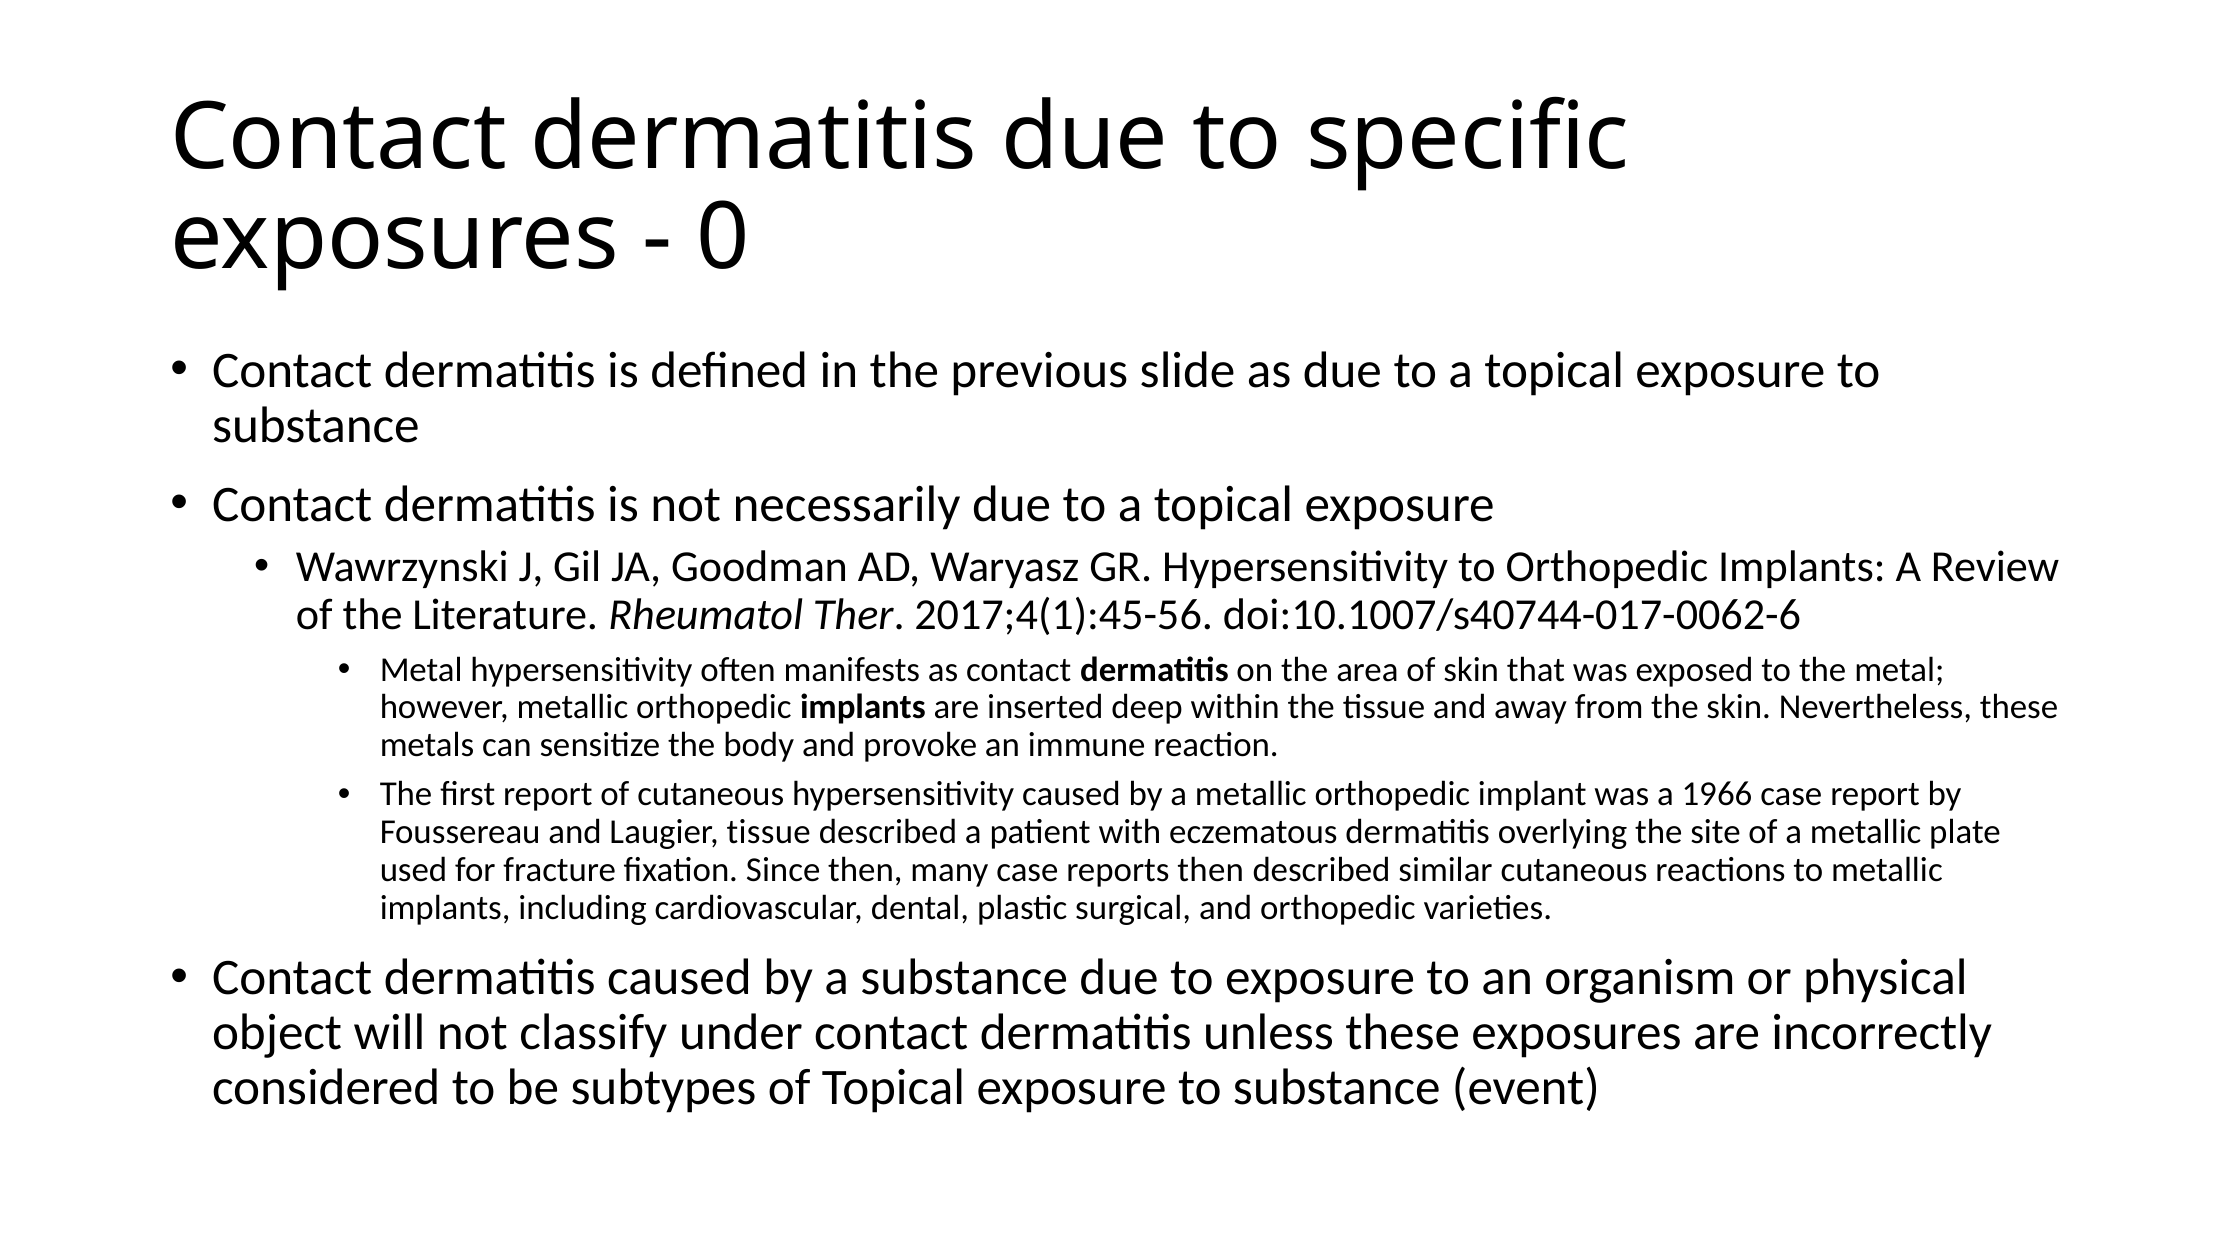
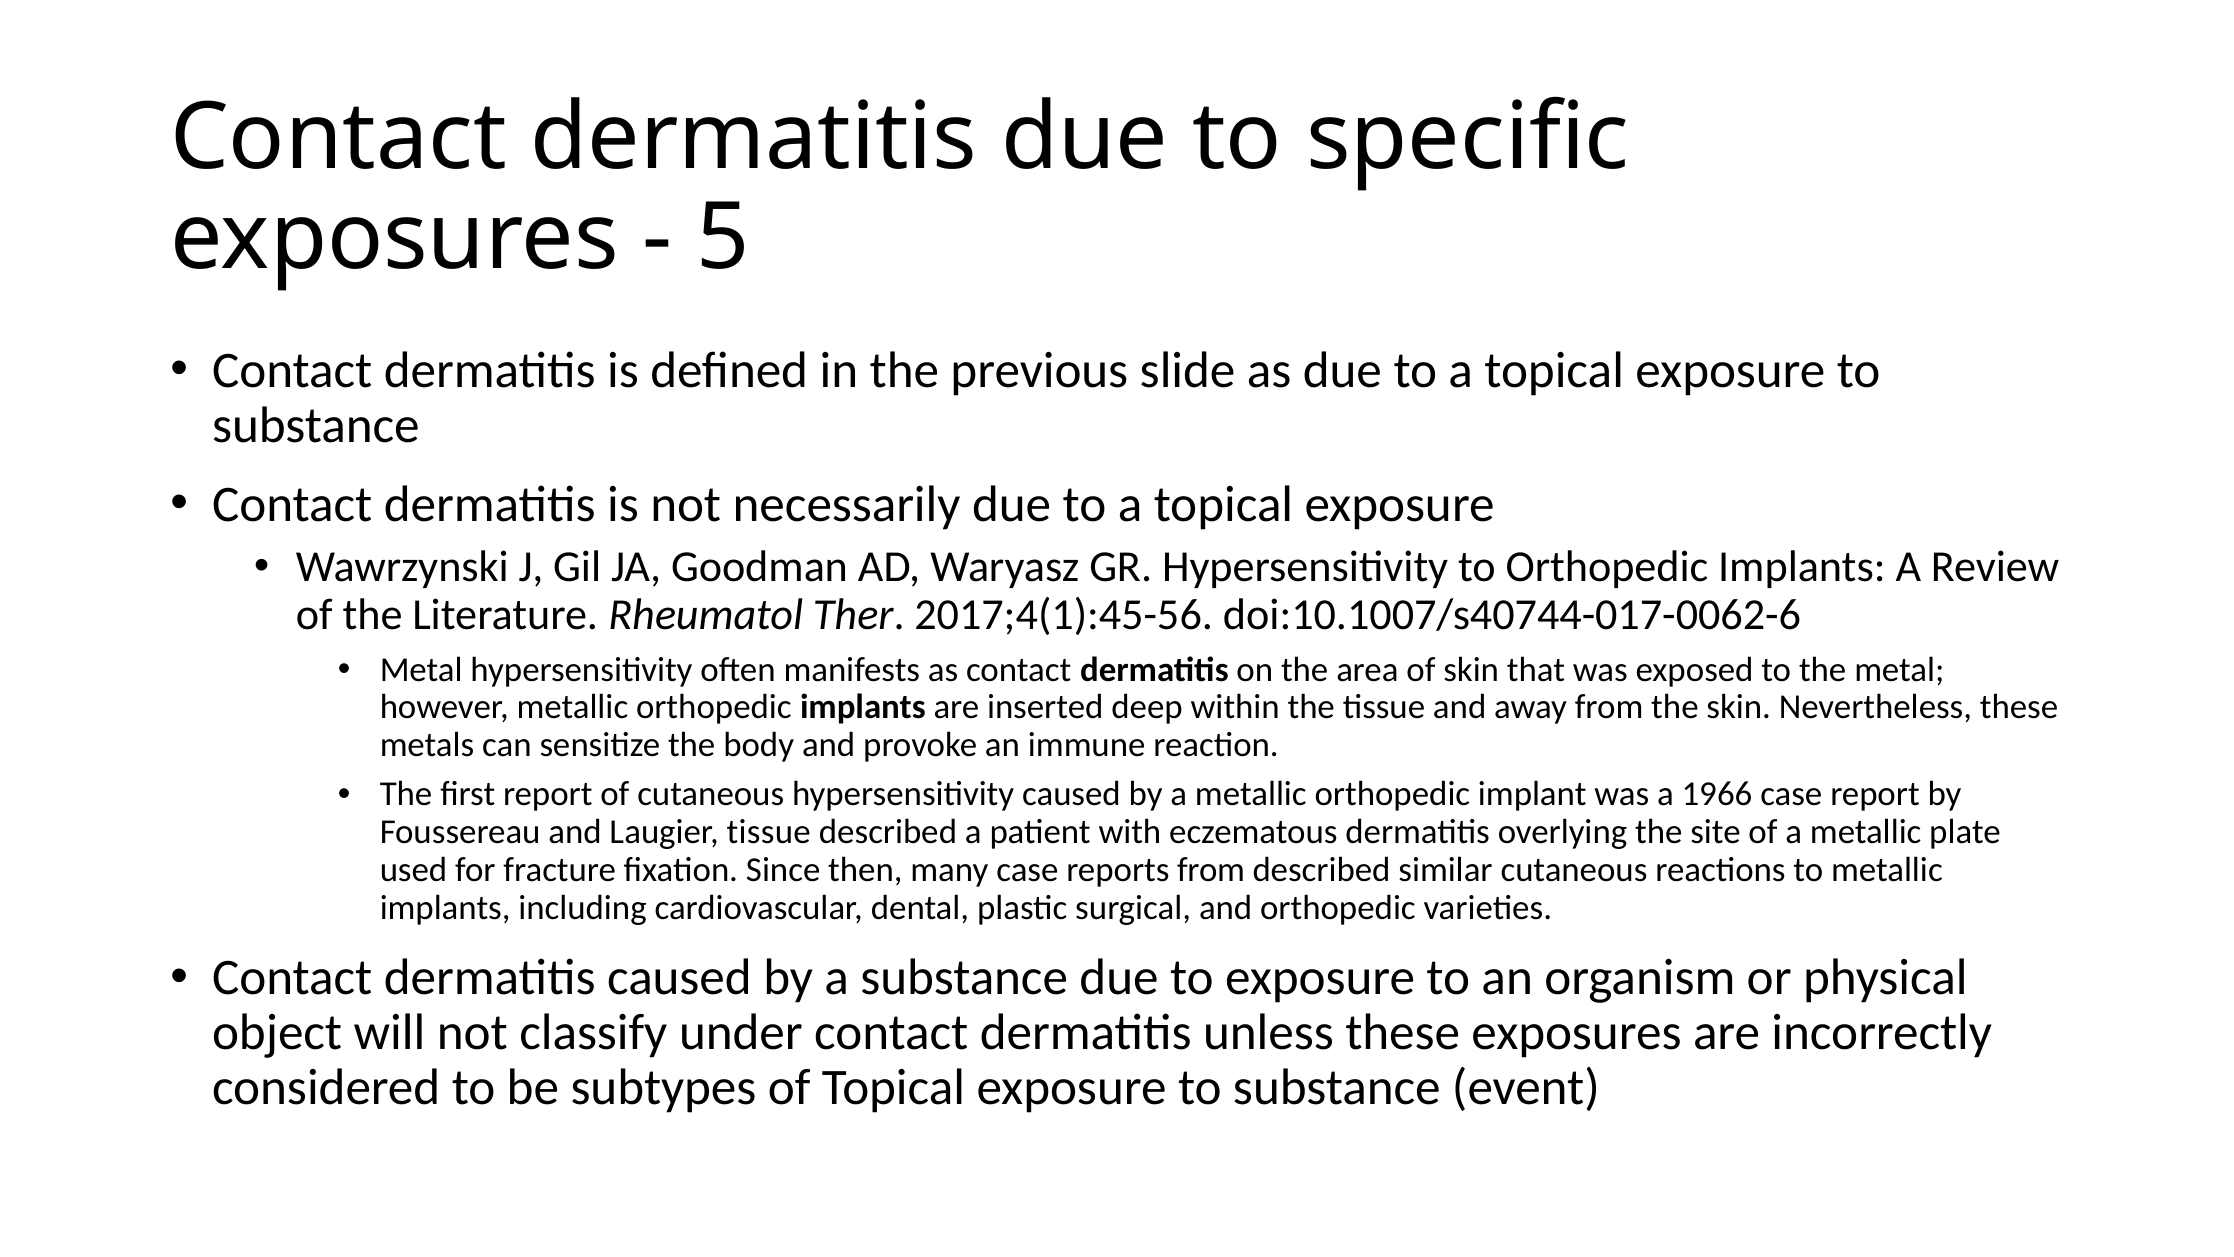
0: 0 -> 5 (724, 238)
reports then: then -> from (1211, 870)
